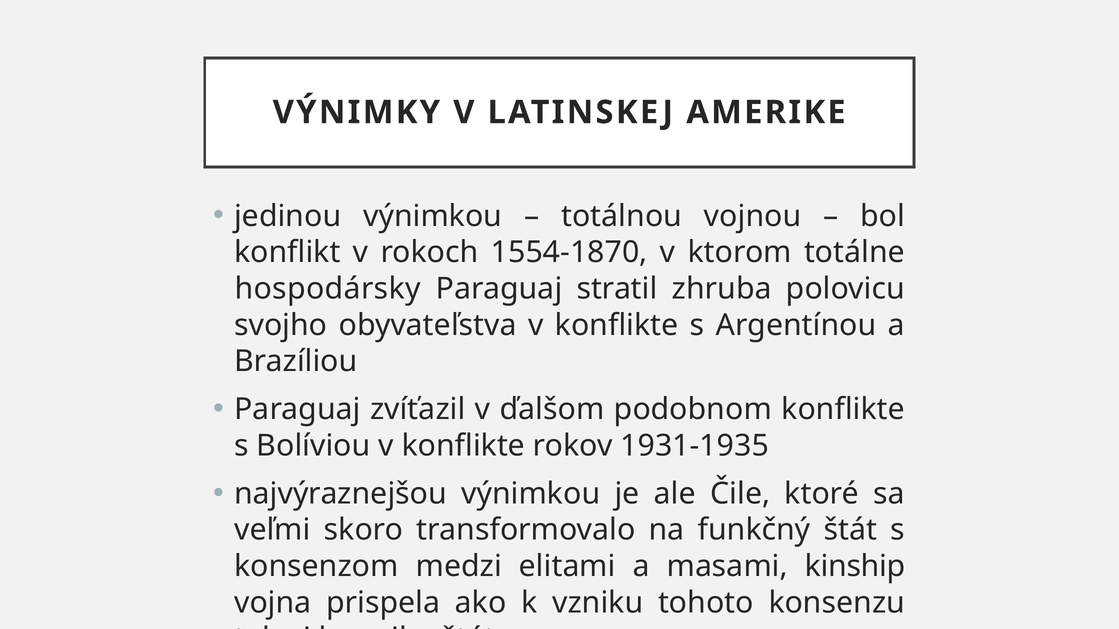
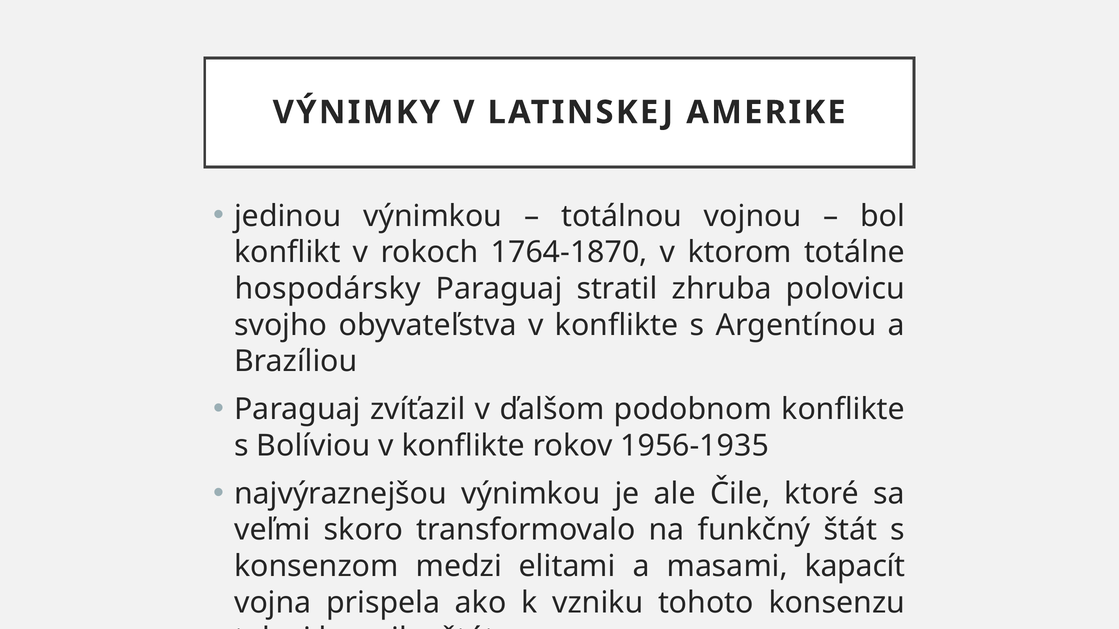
1554-1870: 1554-1870 -> 1764-1870 (569, 253)
1931-1935: 1931-1935 -> 1956-1935 (695, 446)
kinship: kinship -> kapacít (855, 567)
